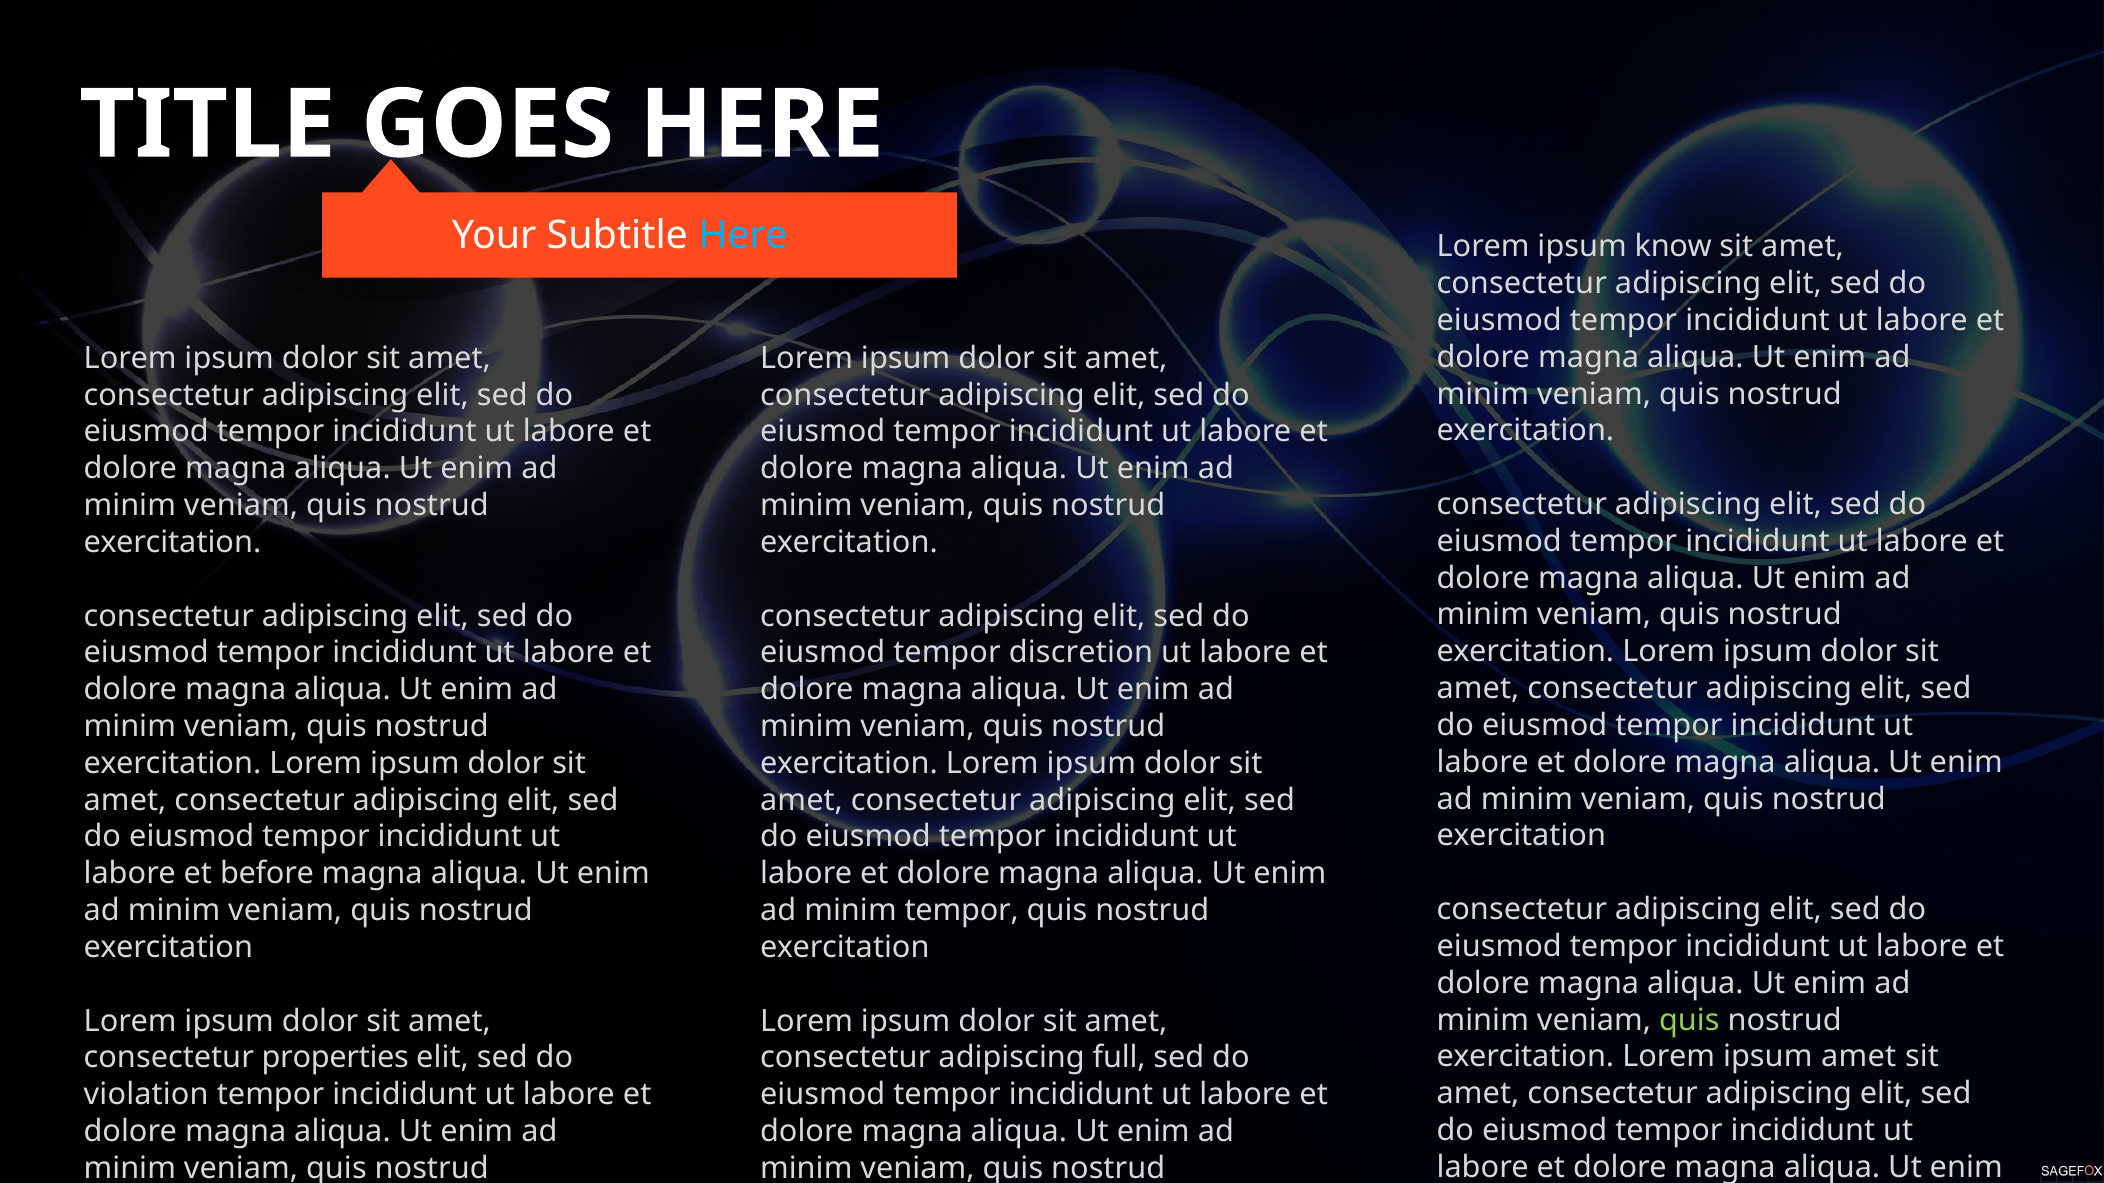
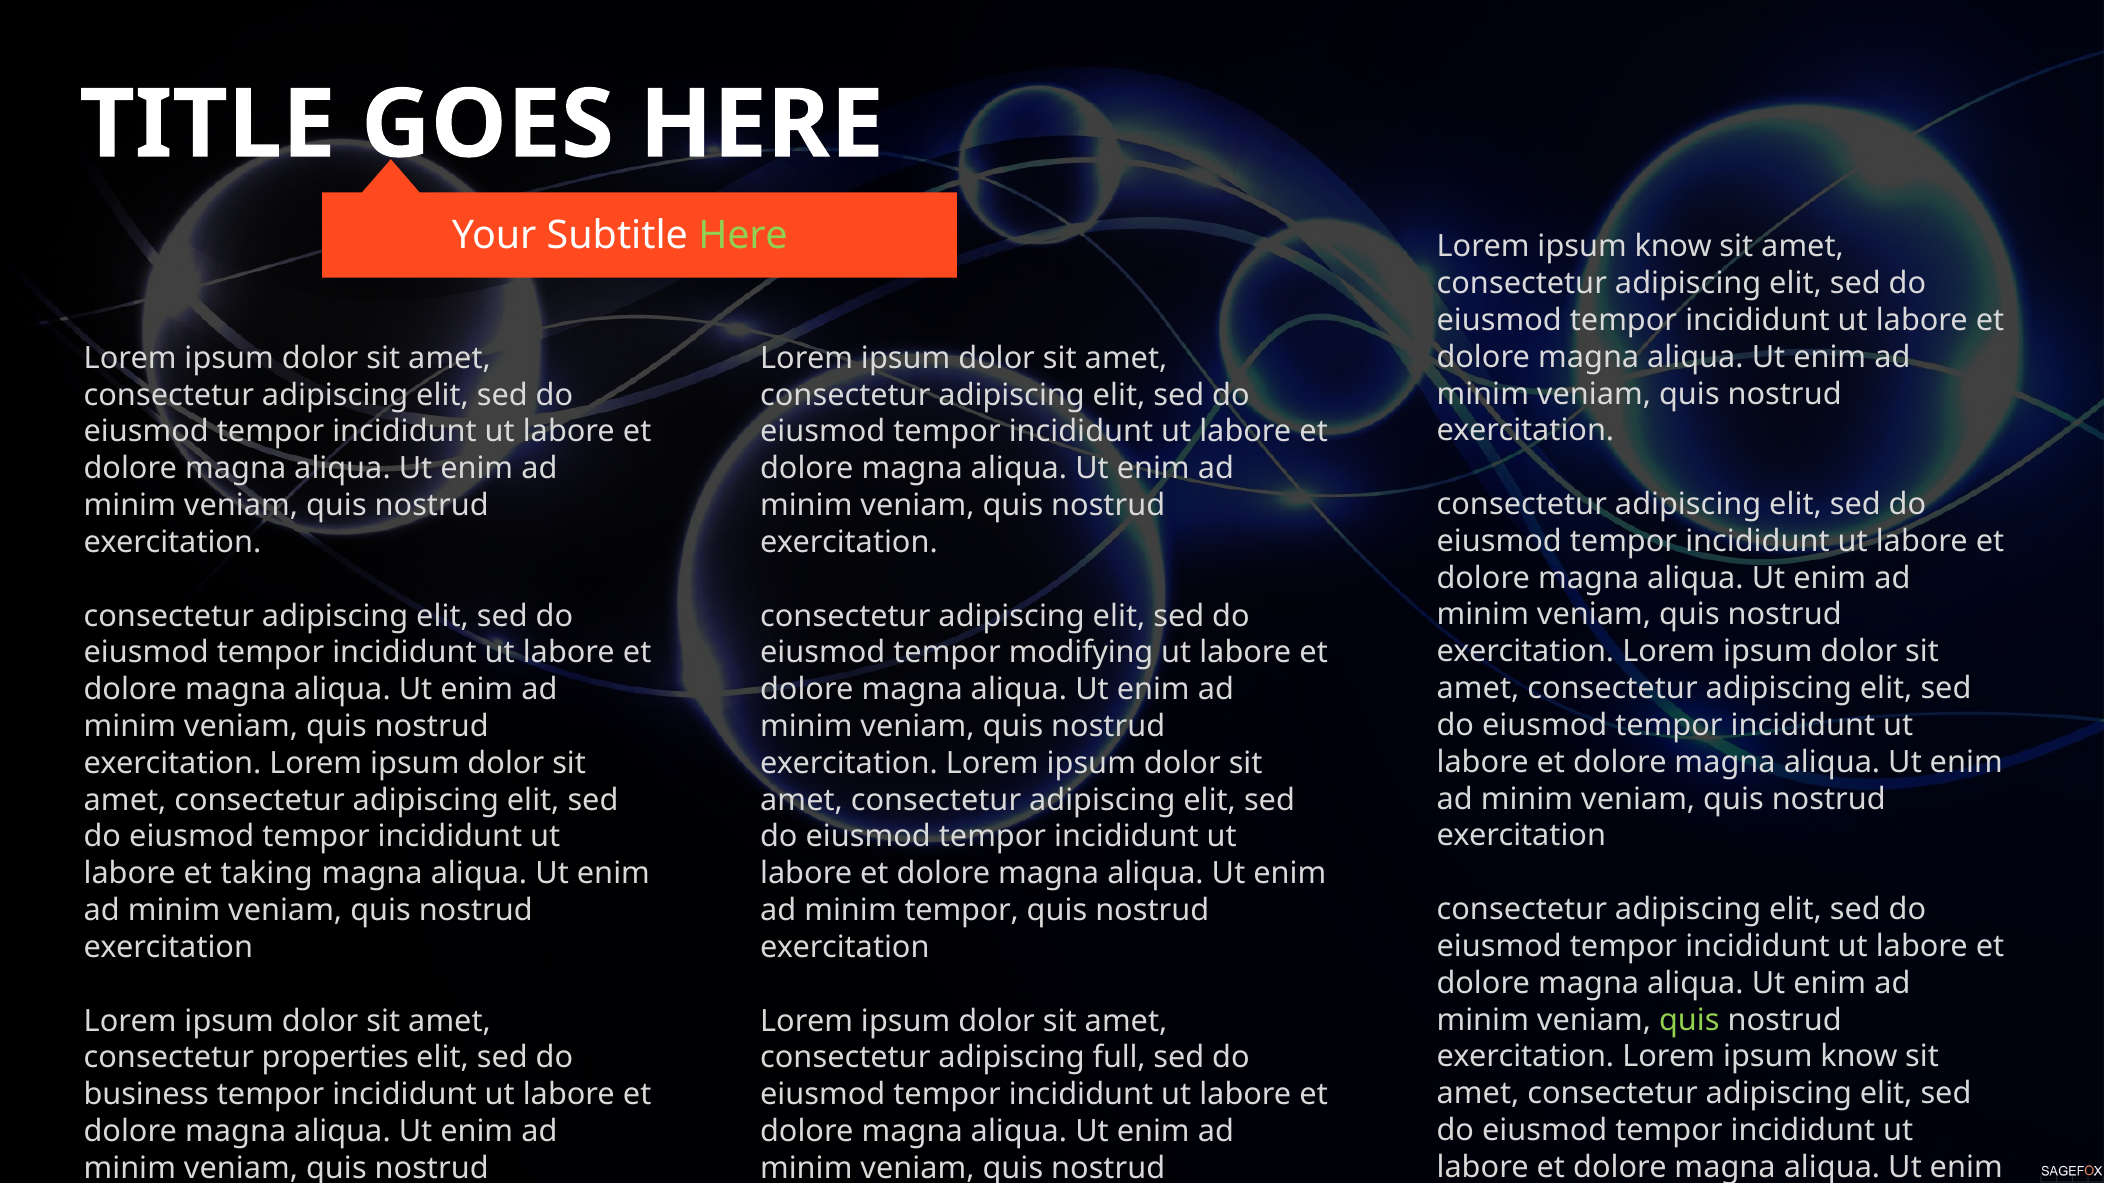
Here colour: light blue -> light green (743, 235)
discretion: discretion -> modifying (1081, 653)
before: before -> taking (267, 874)
amet: amet -> know (1859, 1057)
violation: violation -> business (146, 1095)
